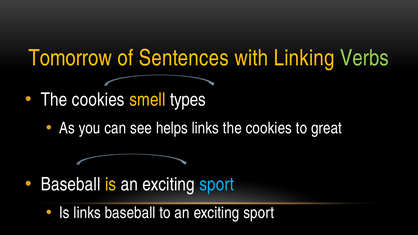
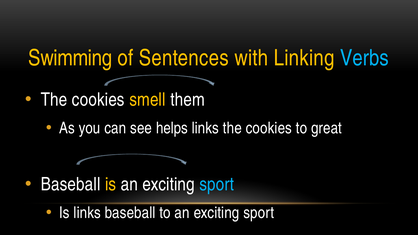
Tomorrow: Tomorrow -> Swimming (70, 58)
Verbs colour: light green -> light blue (364, 58)
types: types -> them (188, 100)
